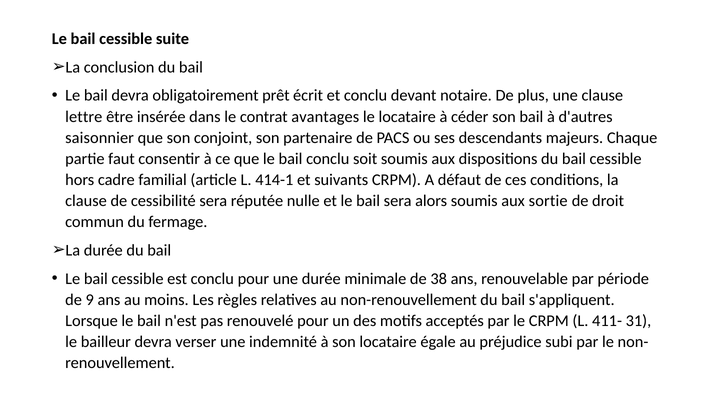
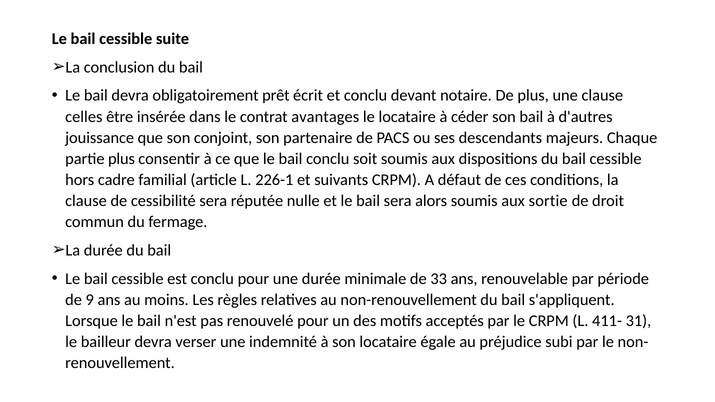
lettre: lettre -> celles (84, 117)
saisonnier: saisonnier -> jouissance (100, 138)
partie faut: faut -> plus (121, 159)
414-1: 414-1 -> 226-1 (274, 180)
38: 38 -> 33 (439, 279)
